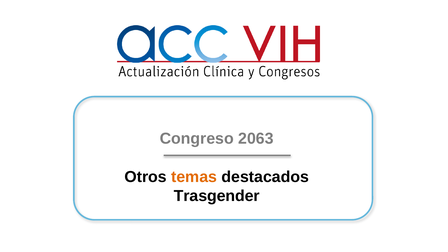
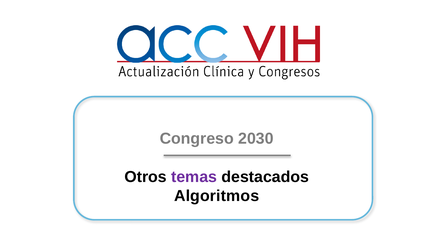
2063: 2063 -> 2030 (256, 139)
temas colour: orange -> purple (194, 177)
Trasgender: Trasgender -> Algoritmos (217, 196)
